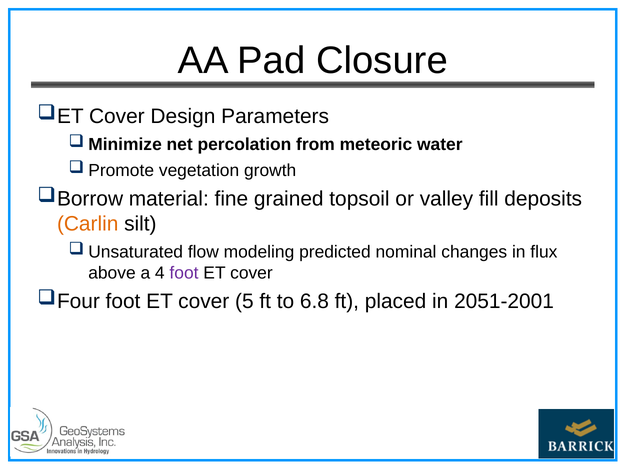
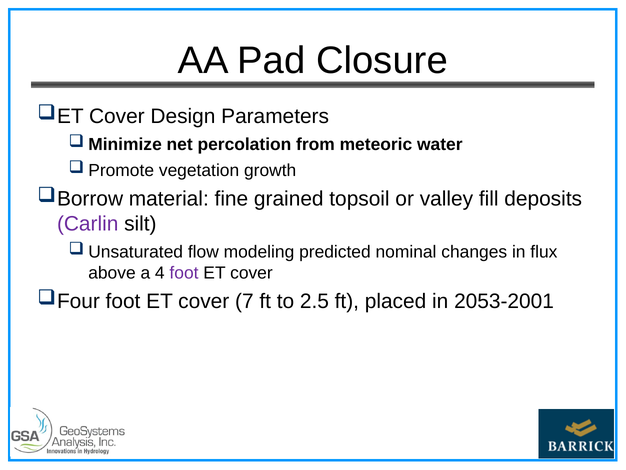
Carlin colour: orange -> purple (88, 224)
5: 5 -> 7 (244, 301)
6.8: 6.8 -> 2.5 (314, 301)
2051-2001: 2051-2001 -> 2053-2001 (504, 301)
